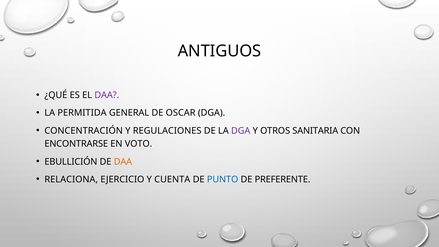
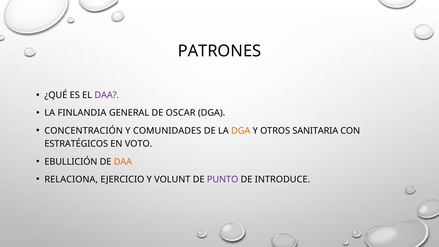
ANTIGUOS: ANTIGUOS -> PATRONES (219, 51)
PERMITIDA: PERMITIDA -> FINLANDIA (82, 113)
REGULACIONES: REGULACIONES -> COMUNIDADES (167, 131)
DGA colour: purple -> orange (241, 131)
ENCONTRARSE: ENCONTRARSE -> ESTRATÉGICOS (76, 144)
CUENTA: CUENTA -> VOLUNT (172, 179)
PUNTO colour: blue -> purple (223, 179)
PREFERENTE: PREFERENTE -> INTRODUCE (282, 179)
